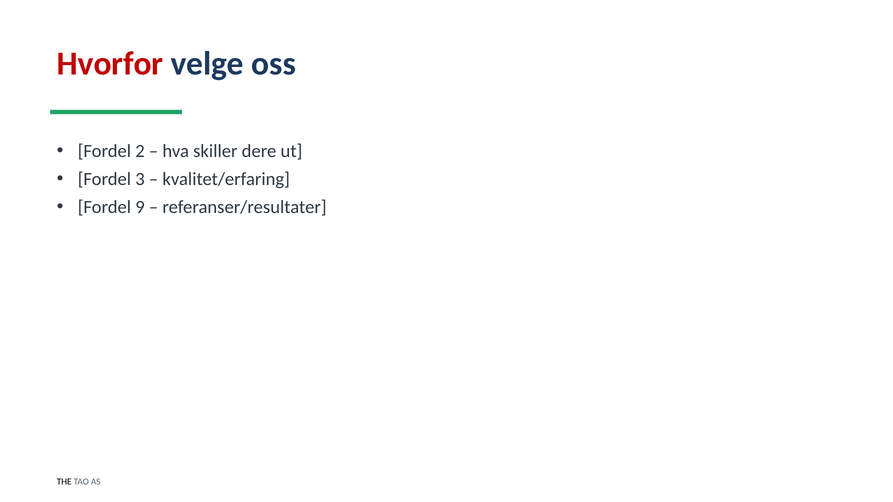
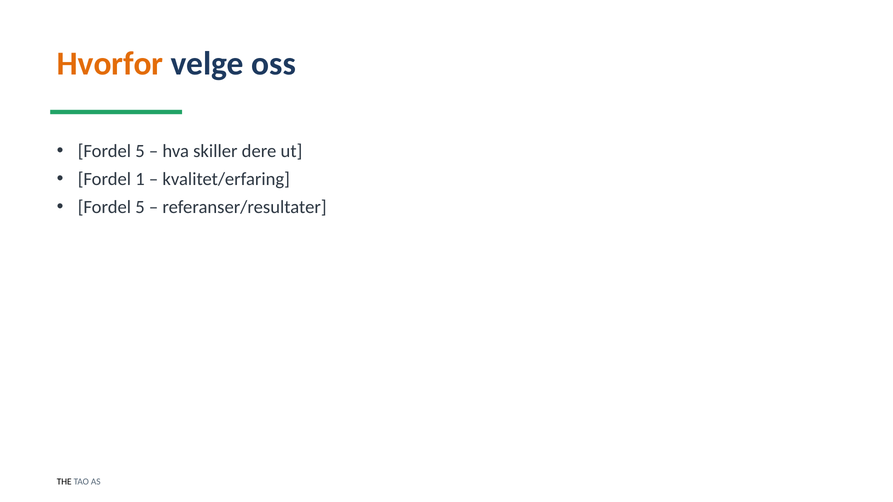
Hvorfor colour: red -> orange (110, 64)
2: 2 -> 5 (140, 151)
3: 3 -> 1 (140, 179)
9: 9 -> 5 (140, 207)
